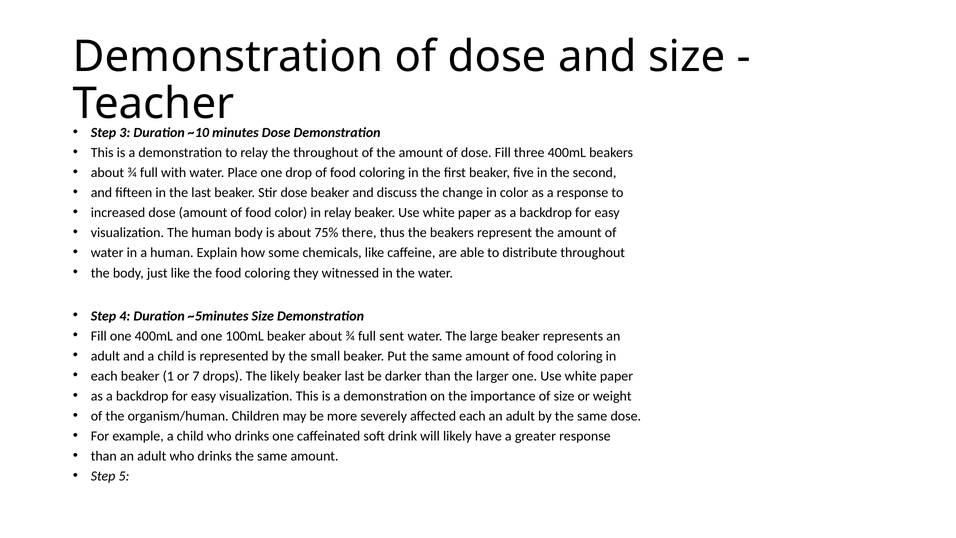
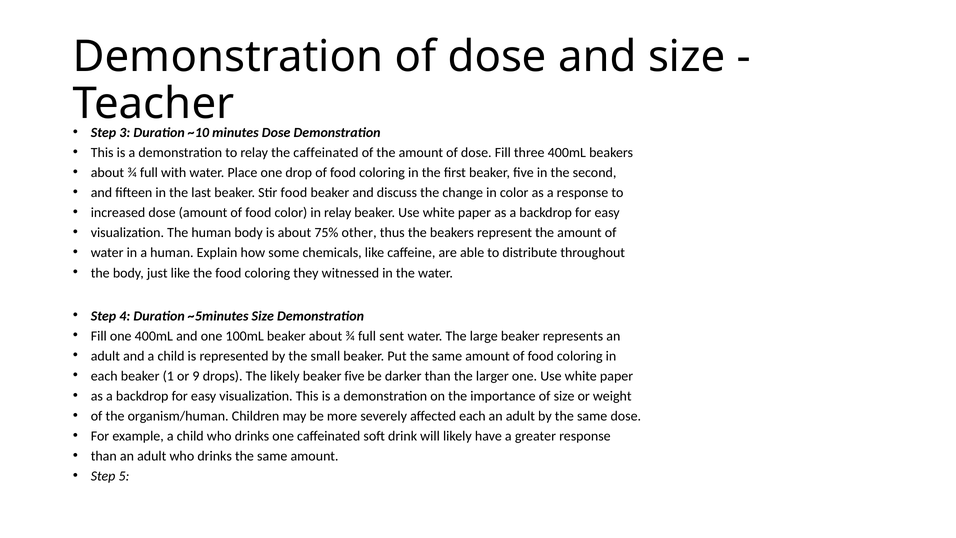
the throughout: throughout -> caffeinated (326, 153)
Stir dose: dose -> food (294, 193)
there: there -> other (359, 233)
7: 7 -> 9 (196, 376)
last: last -> five (355, 376)
